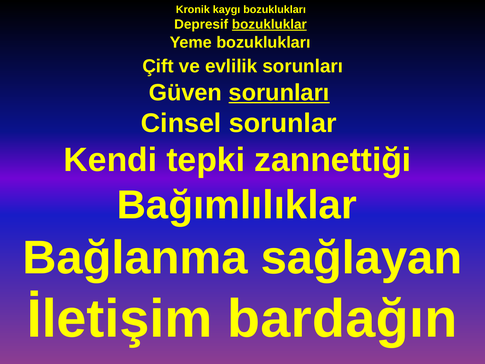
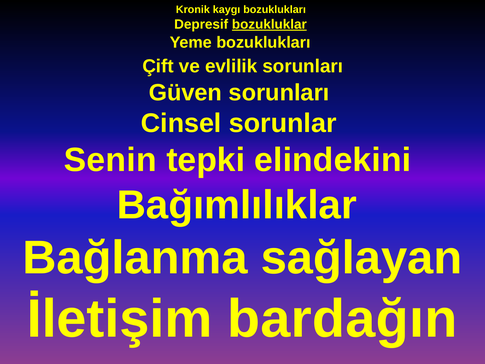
sorunları underline: present -> none (279, 93)
Kendi: Kendi -> Senin (110, 160)
zannettiği: zannettiği -> elindekini (333, 160)
